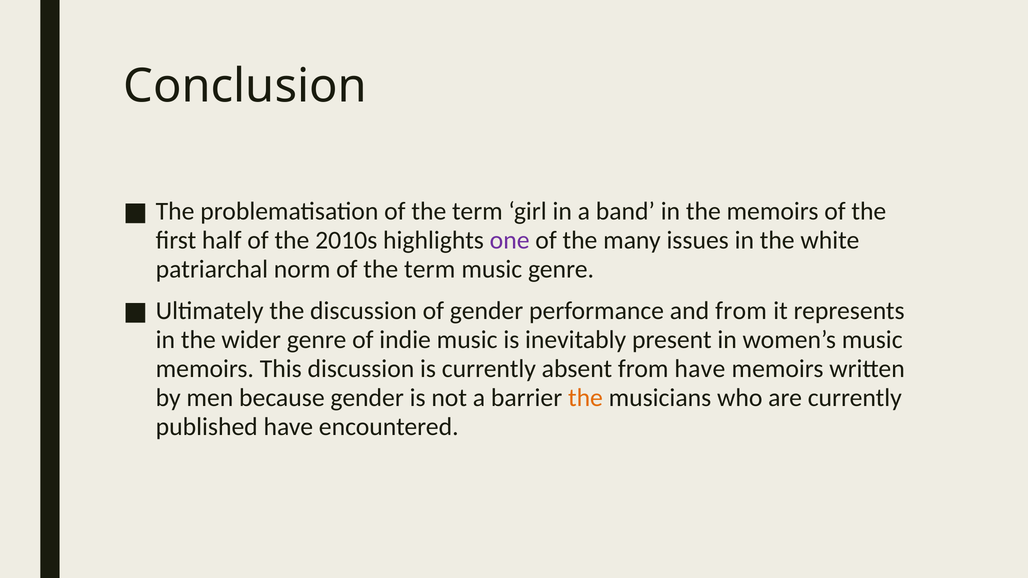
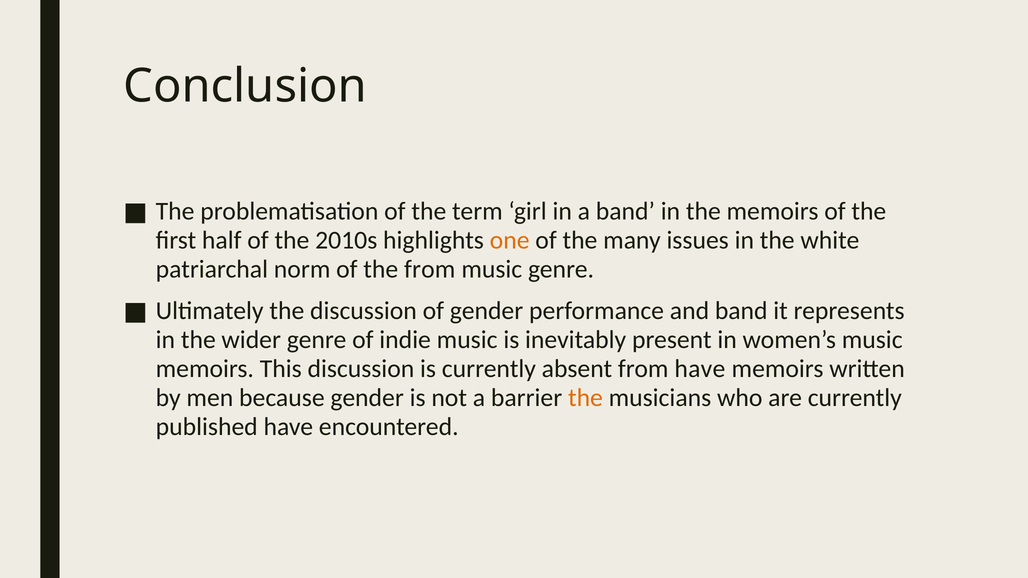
one colour: purple -> orange (510, 240)
norm of the term: term -> from (430, 269)
and from: from -> band (741, 311)
